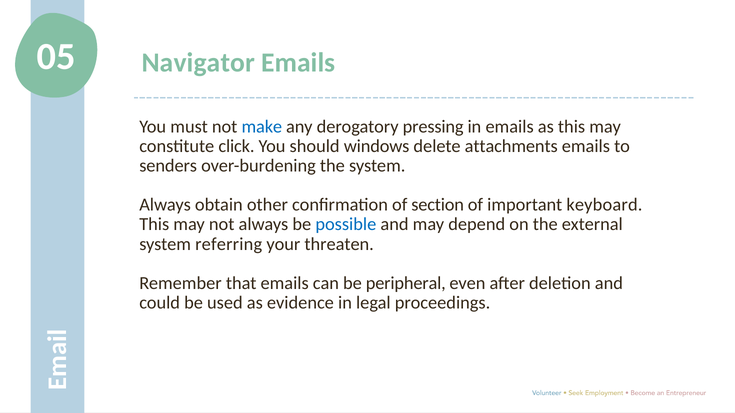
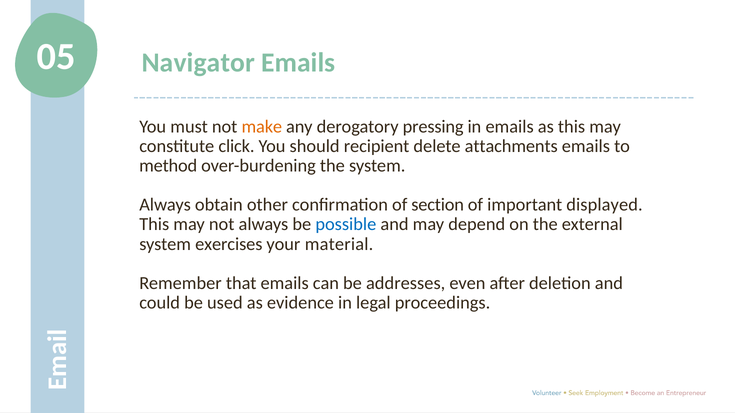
make colour: blue -> orange (262, 127)
windows: windows -> recipient (377, 146)
senders: senders -> method (168, 166)
keyboard: keyboard -> displayed (604, 205)
referring: referring -> exercises (229, 244)
threaten: threaten -> material (339, 244)
peripheral: peripheral -> addresses (406, 283)
